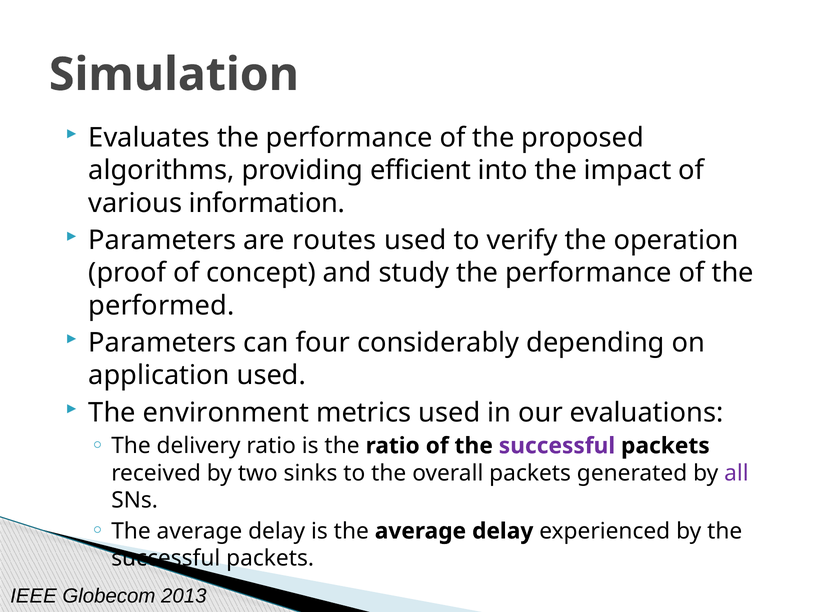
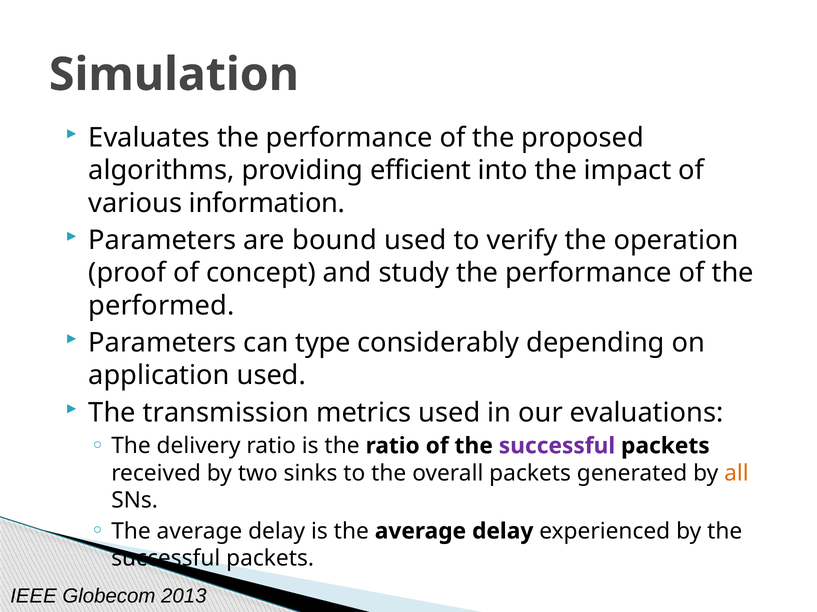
routes: routes -> bound (334, 241)
four: four -> type (323, 343)
environment: environment -> transmission (226, 413)
all colour: purple -> orange (736, 474)
